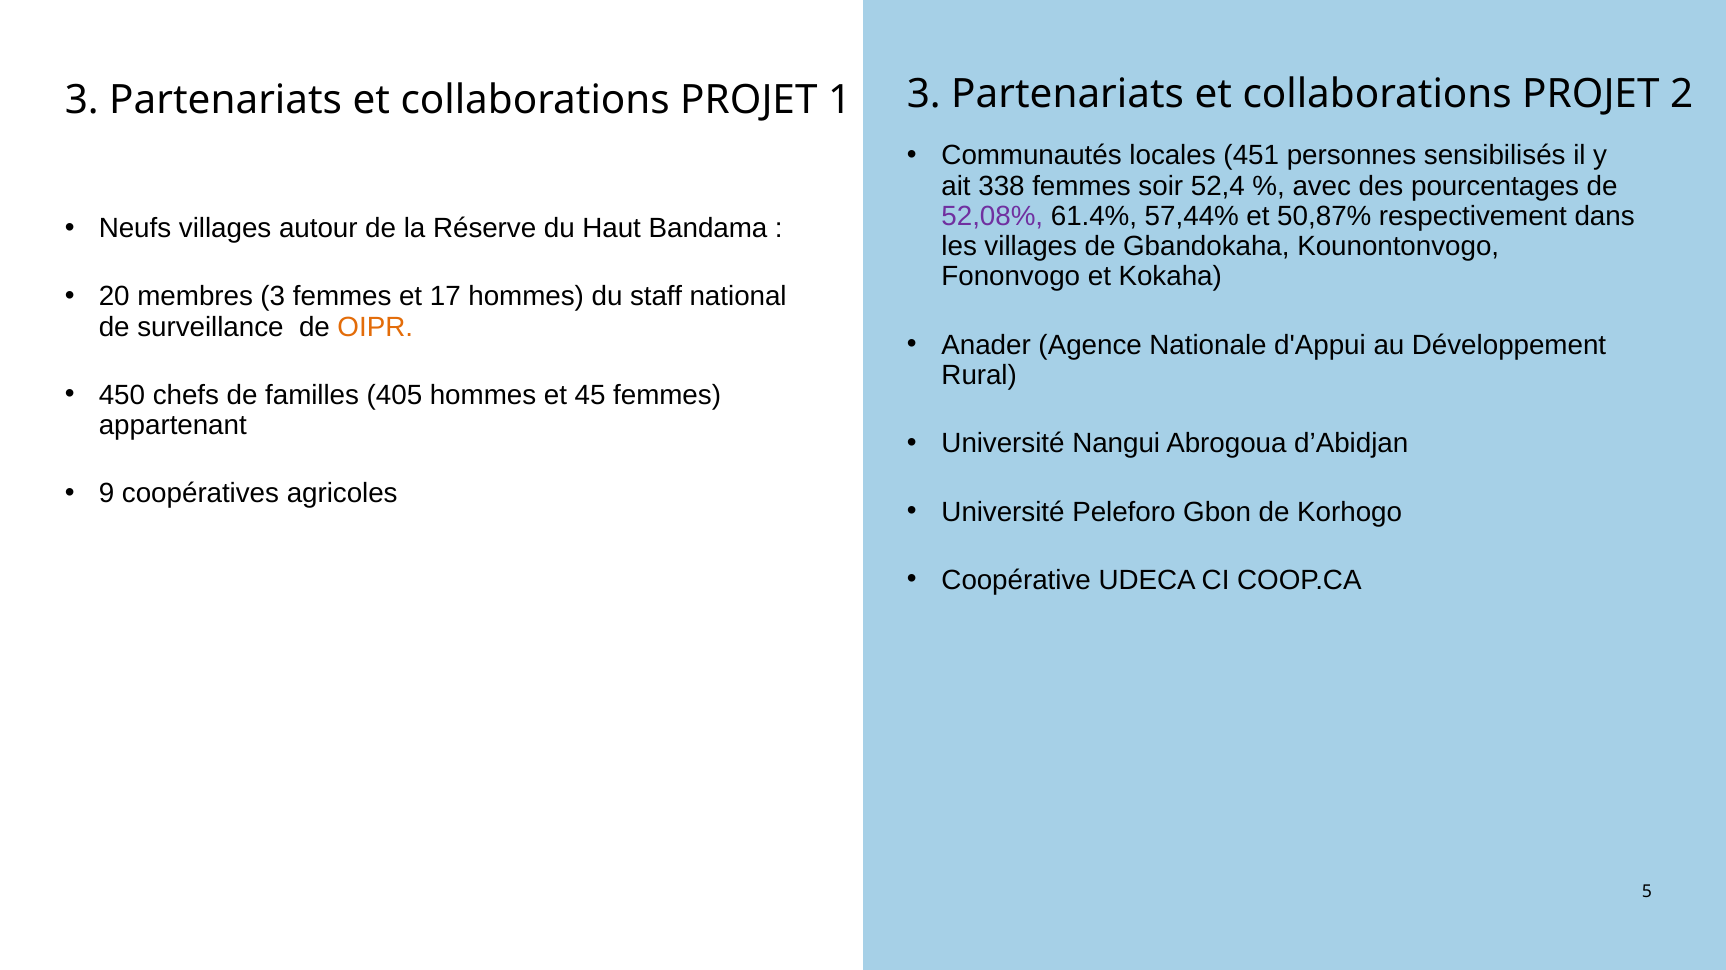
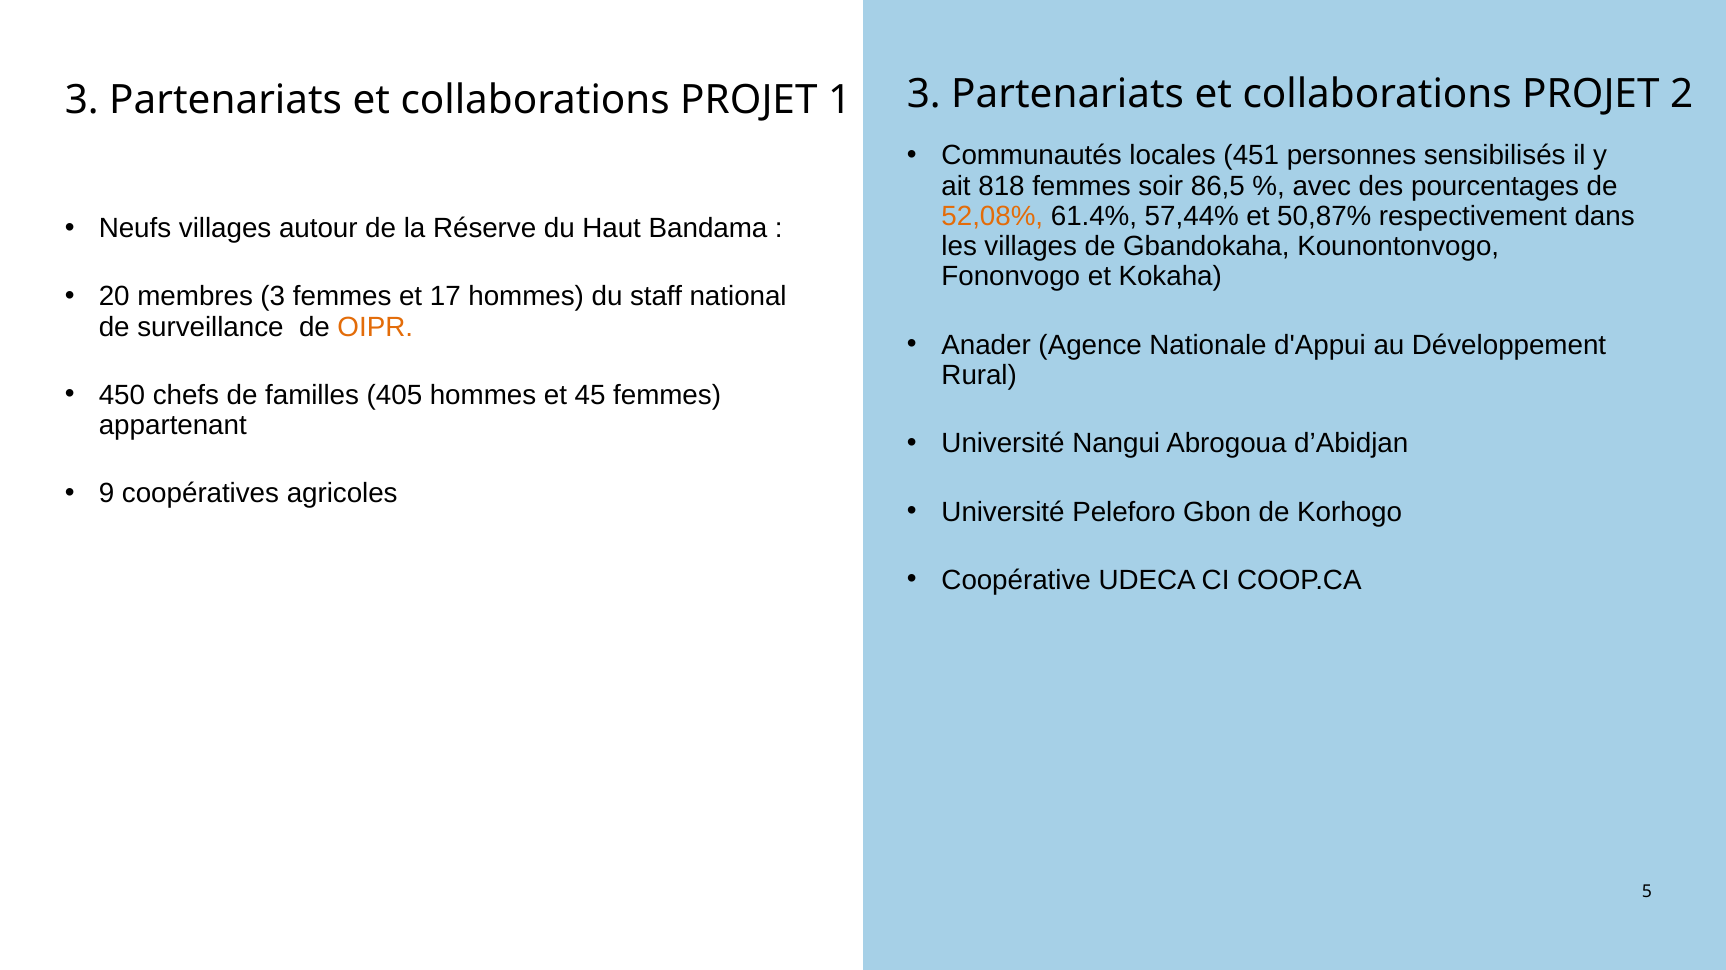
338: 338 -> 818 (1002, 186)
52,4: 52,4 -> 86,5 (1218, 186)
52,08% colour: purple -> orange (992, 216)
